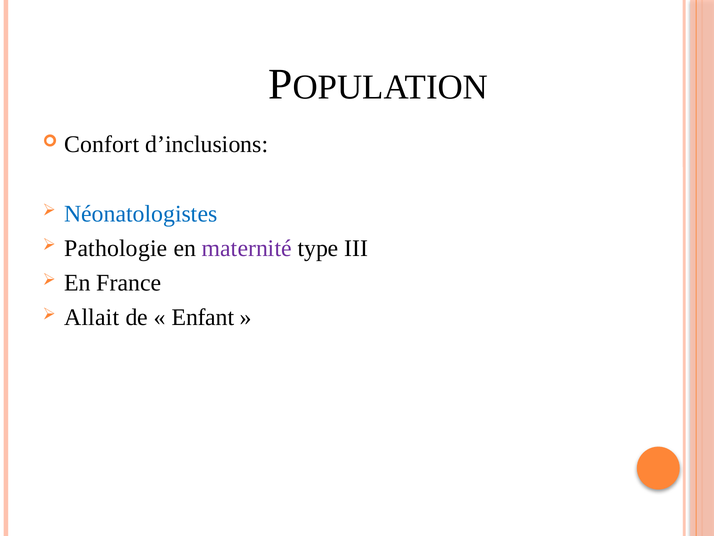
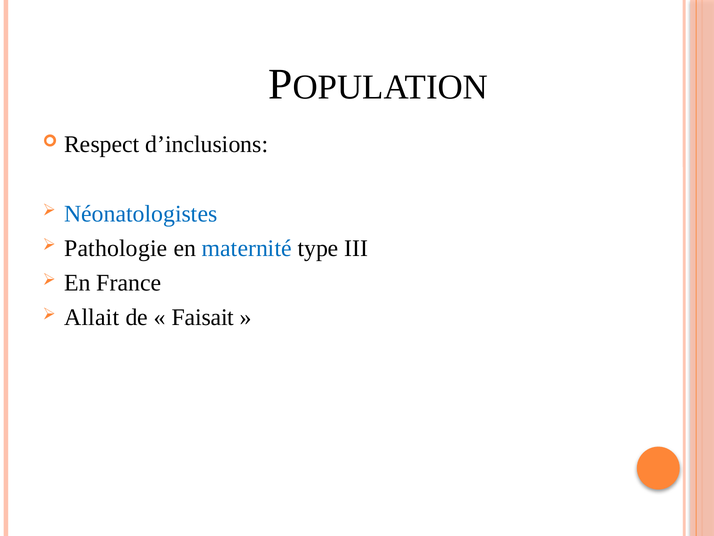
Confort: Confort -> Respect (102, 144)
maternité colour: purple -> blue (247, 248)
Enfant: Enfant -> Faisait (203, 317)
